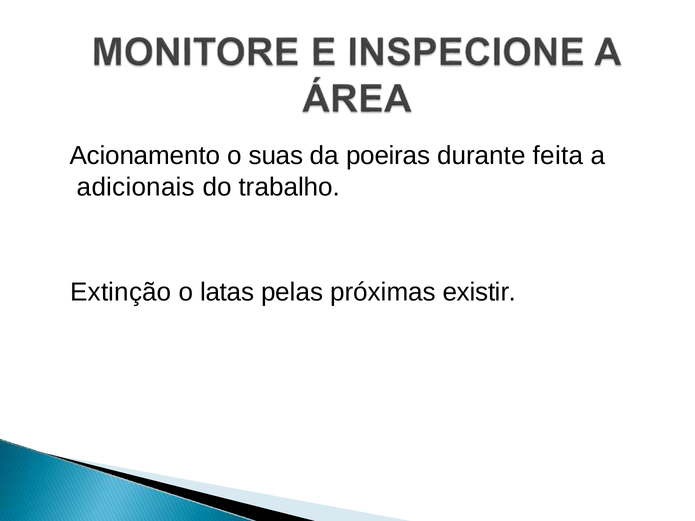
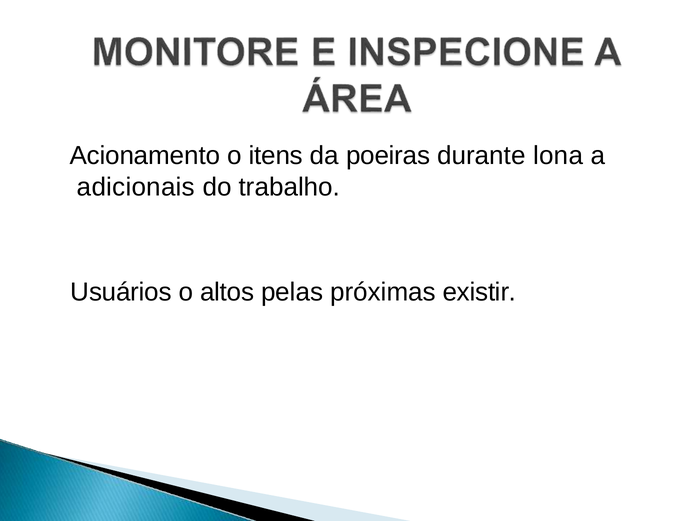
suas: suas -> itens (276, 156)
feita: feita -> lona (558, 156)
Extinção: Extinção -> Usuários (121, 292)
latas: latas -> altos (227, 292)
